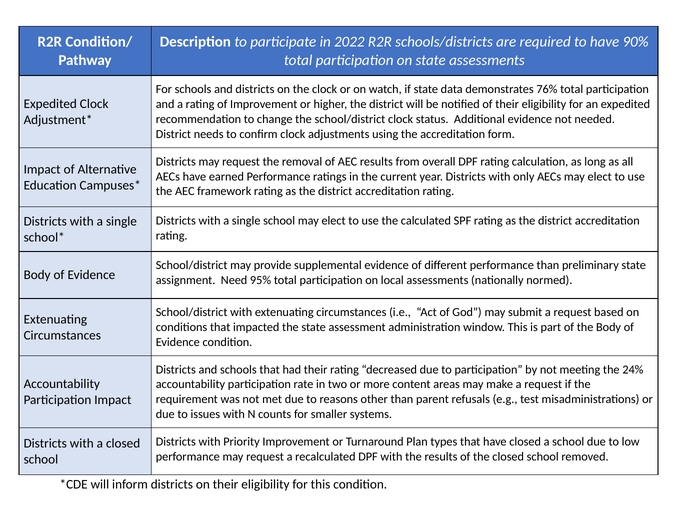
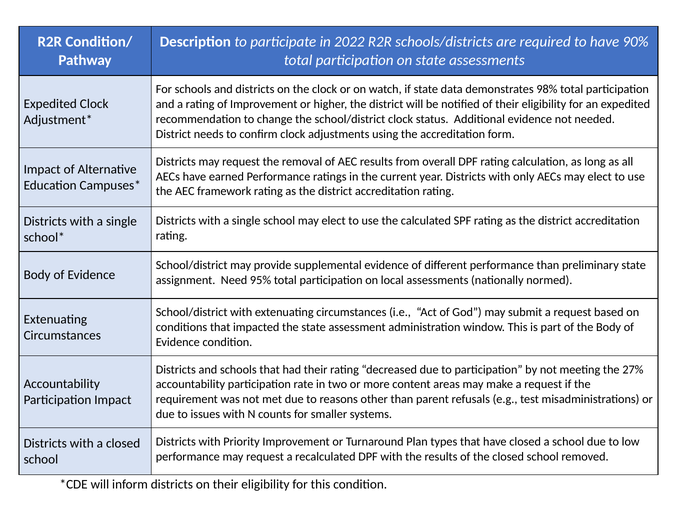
76%: 76% -> 98% (547, 89)
24%: 24% -> 27% (633, 369)
